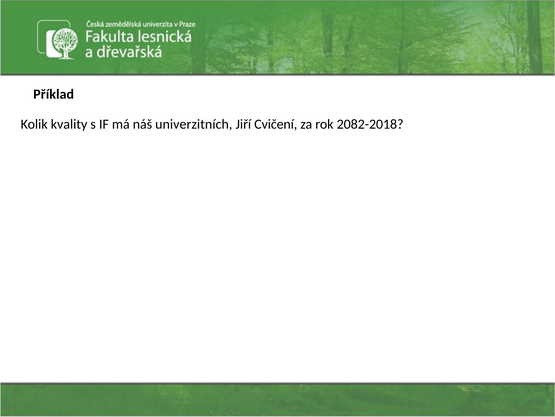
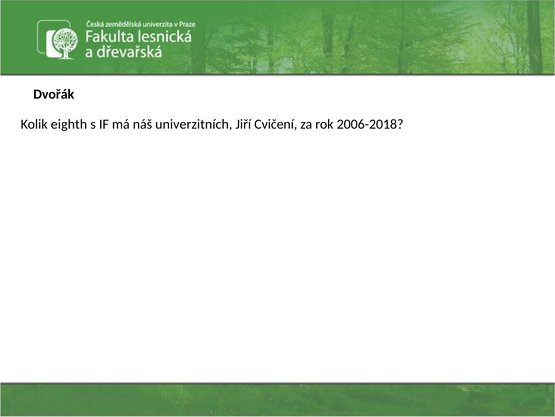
Příklad: Příklad -> Dvořák (54, 94)
kvality: kvality -> eighth (69, 124)
2082-2018: 2082-2018 -> 2006-2018 (370, 124)
